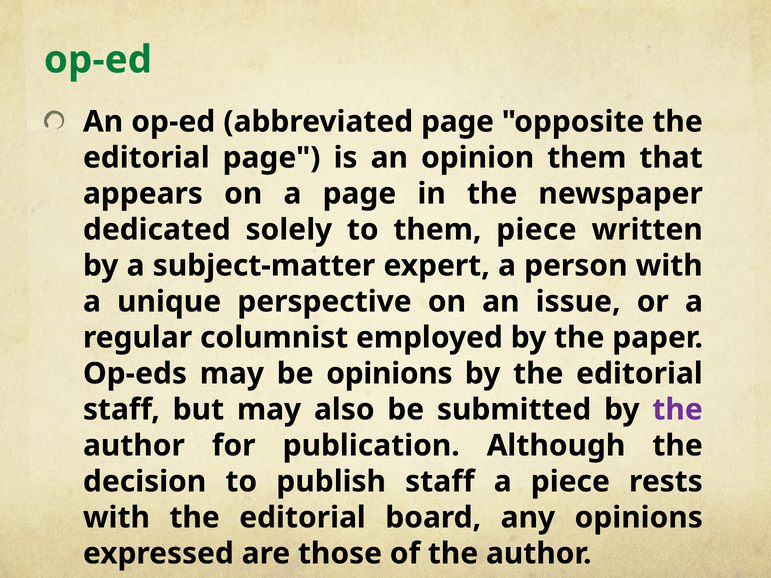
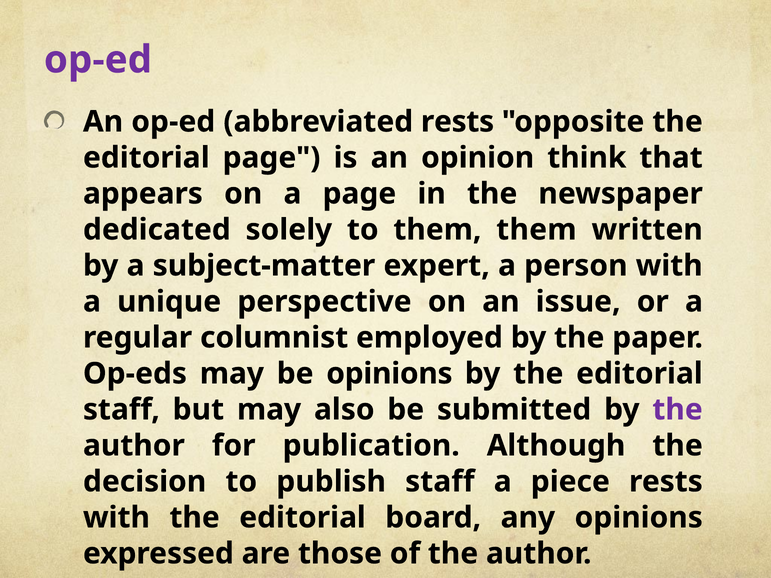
op-ed colour: green -> purple (98, 60)
abbreviated page: page -> rests (458, 122)
opinion them: them -> think (587, 158)
them piece: piece -> them (536, 230)
